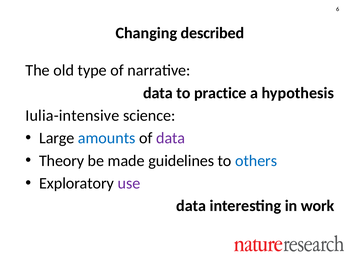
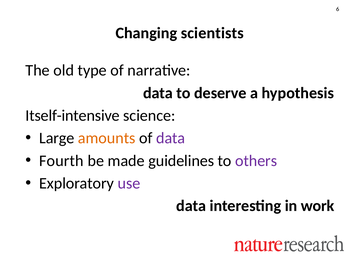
described: described -> scientists (212, 33)
practice: practice -> deserve (220, 93)
Iulia-intensive: Iulia-intensive -> Itself-intensive (73, 115)
amounts colour: blue -> orange (107, 138)
Theory: Theory -> Fourth (61, 160)
others colour: blue -> purple (256, 160)
